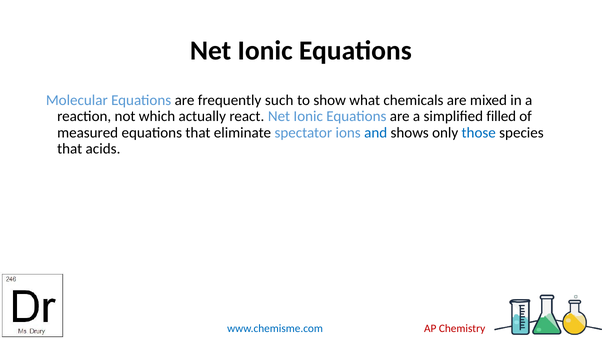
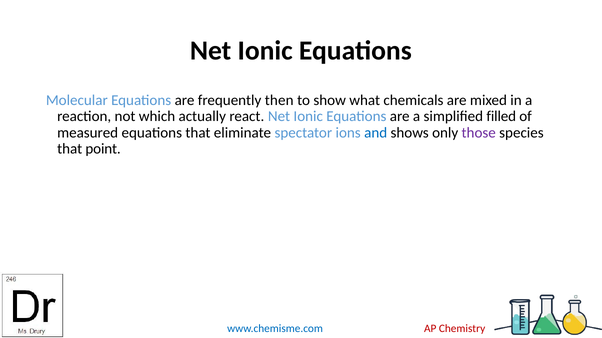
such: such -> then (279, 100)
those colour: blue -> purple (479, 133)
acids: acids -> point (103, 149)
